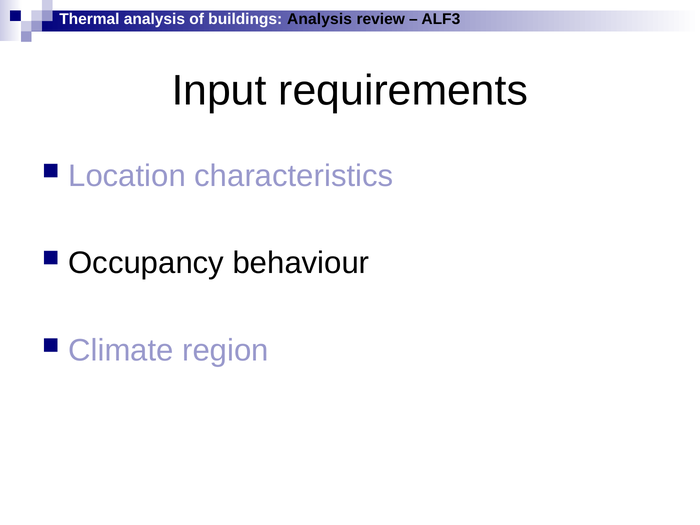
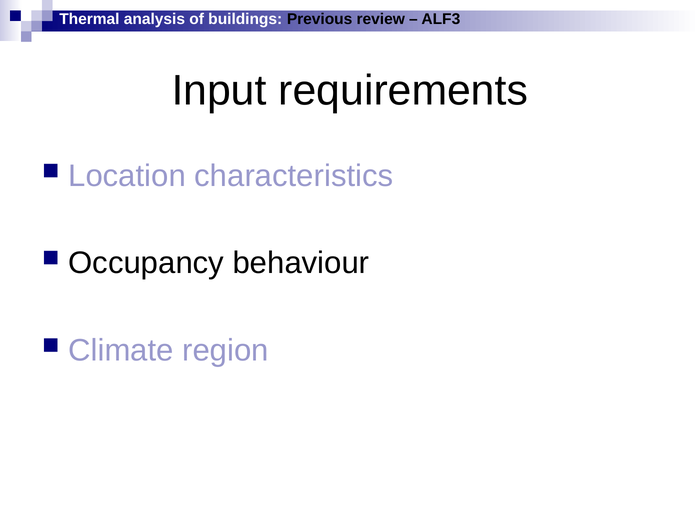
buildings Analysis: Analysis -> Previous (320, 19)
